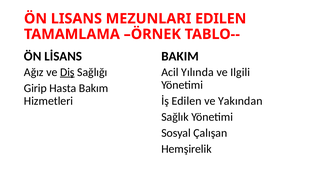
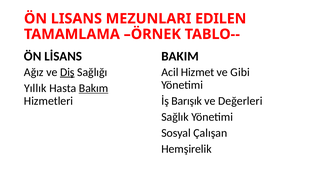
Yılında: Yılında -> Hizmet (198, 72)
Ilgili: Ilgili -> Gibi (240, 72)
Girip: Girip -> Yıllık (35, 88)
Bakım underline: none -> present (94, 88)
İş Edilen: Edilen -> Barışık (187, 101)
Yakından: Yakından -> Değerleri (240, 101)
